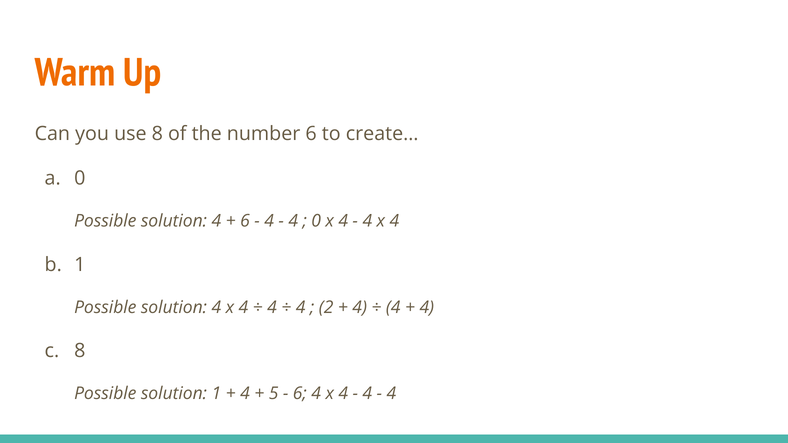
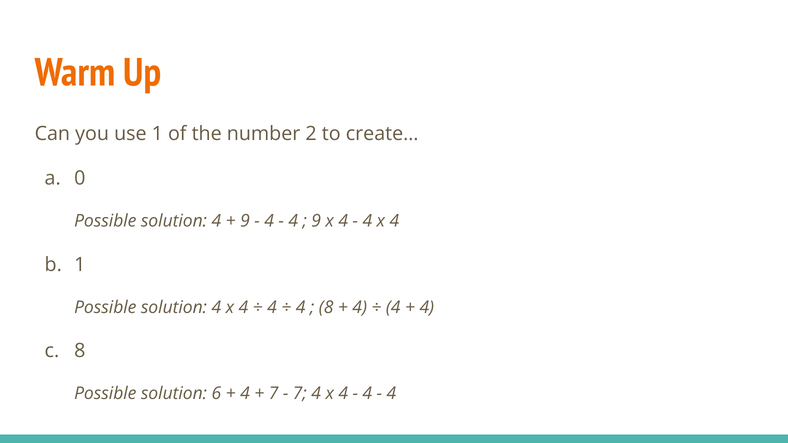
use 8: 8 -> 1 (157, 134)
number 6: 6 -> 2 (311, 134)
6: 6 -> 9 (245, 221)
0: 0 -> 9 (316, 221)
2: 2 -> 8 (326, 308)
solution 1: 1 -> 6 (216, 394)
5: 5 -> 7 (274, 394)
6: 6 -> 7 (300, 394)
